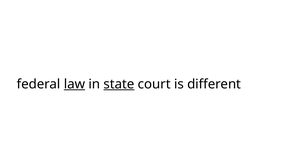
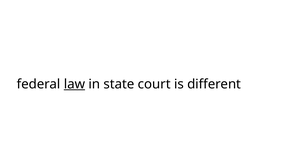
state underline: present -> none (119, 84)
